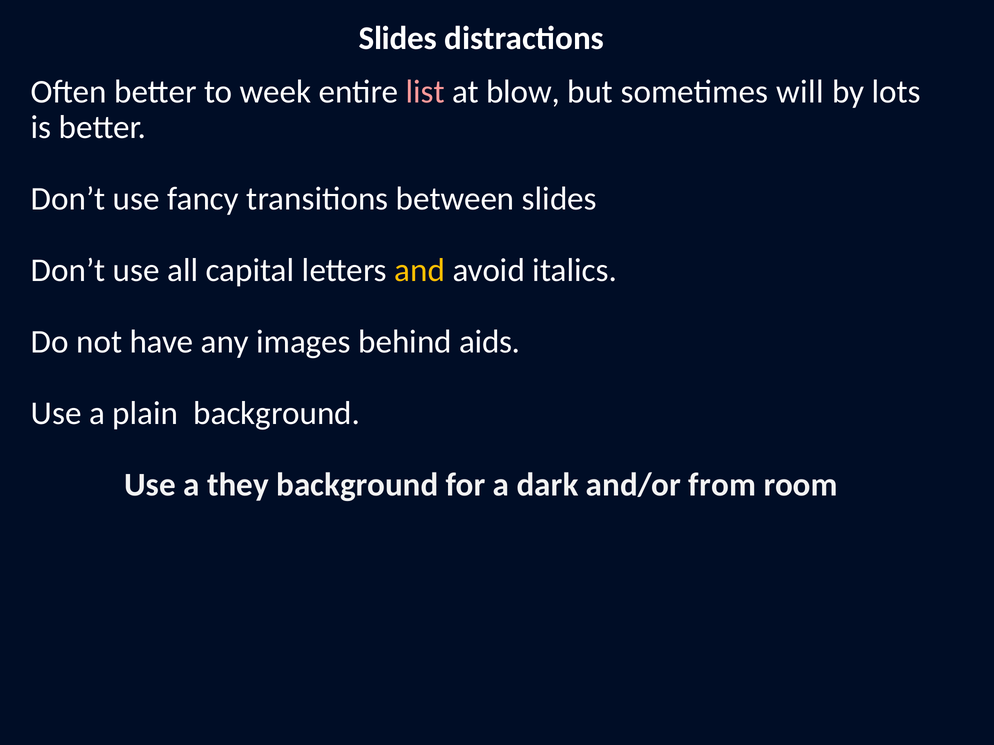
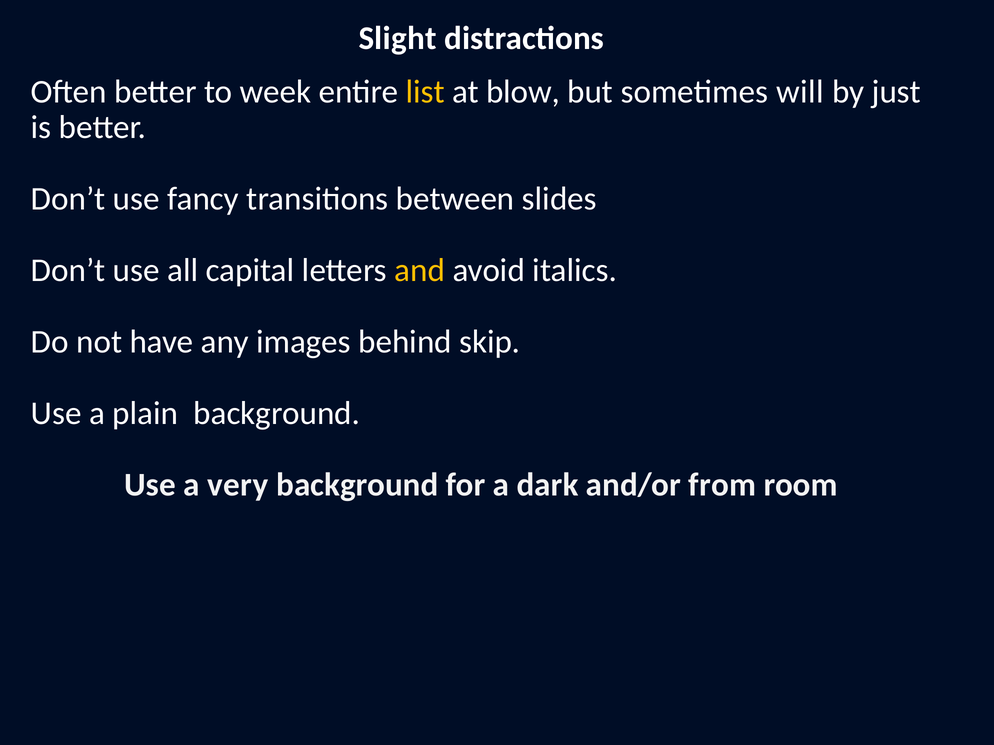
Slides: Slides -> Slight (398, 38)
list colour: pink -> yellow (425, 92)
lots: lots -> just (896, 92)
aids: aids -> skip (490, 342)
they: they -> very (238, 485)
